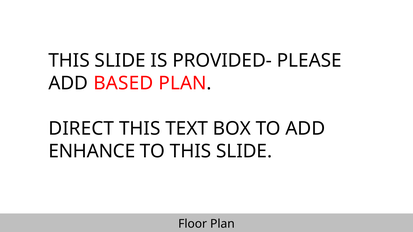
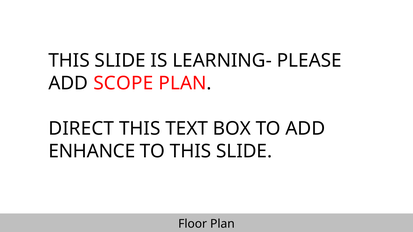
PROVIDED-: PROVIDED- -> LEARNING- (222, 61)
BASED: BASED -> SCOPE (123, 83)
